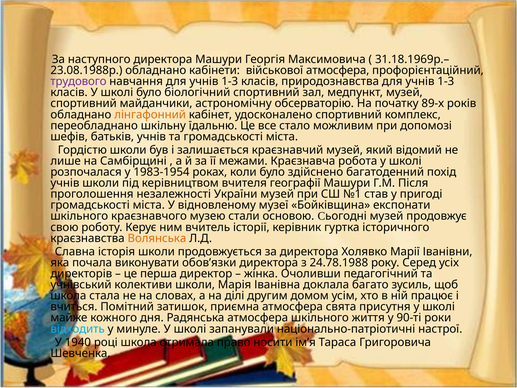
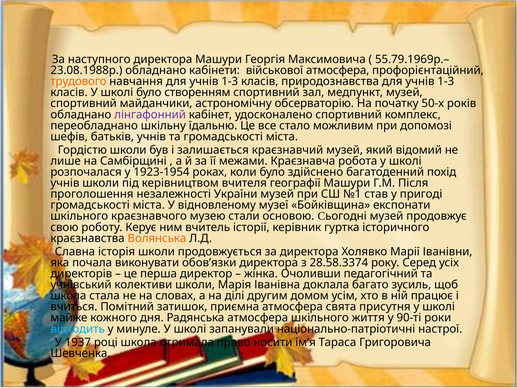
31.18.1969р.–: 31.18.1969р.– -> 55.79.1969р.– (412, 59)
трудового colour: purple -> orange (78, 81)
біологічний: біологічний -> створенням (197, 92)
89-х: 89-х -> 50-х (433, 103)
лінгафонний colour: orange -> purple (150, 114)
1983-1954: 1983-1954 -> 1923-1954 (162, 172)
24.78.1988: 24.78.1988 -> 28.58.3374 (339, 262)
1940: 1940 -> 1937 (78, 342)
